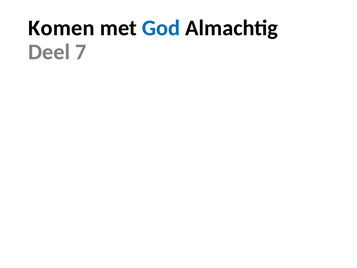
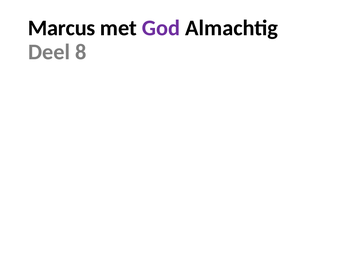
Komen: Komen -> Marcus (62, 28)
God colour: blue -> purple (161, 28)
7: 7 -> 8 (81, 52)
